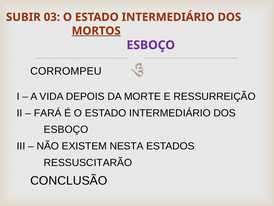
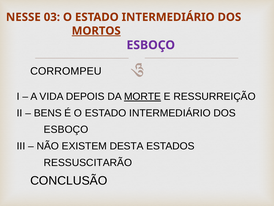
SUBIR: SUBIR -> NESSE (23, 17)
MORTE underline: none -> present (143, 96)
FARÁ: FARÁ -> BENS (48, 113)
NESTA: NESTA -> DESTA (127, 146)
